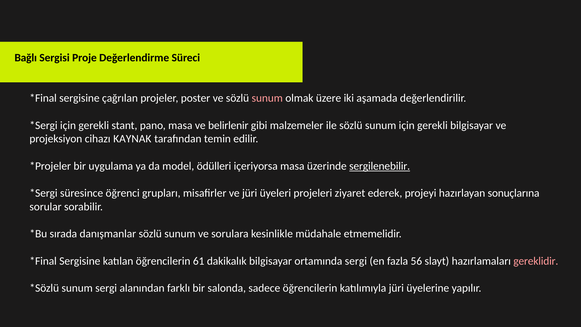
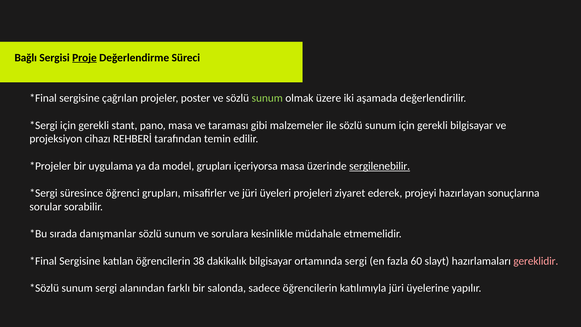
Proje underline: none -> present (84, 58)
sunum colour: pink -> light green (267, 98)
belirlenir: belirlenir -> taraması (228, 125)
KAYNAK: KAYNAK -> REHBERİ (132, 139)
model ödülleri: ödülleri -> grupları (214, 166)
61: 61 -> 38 (199, 261)
56: 56 -> 60 (416, 261)
